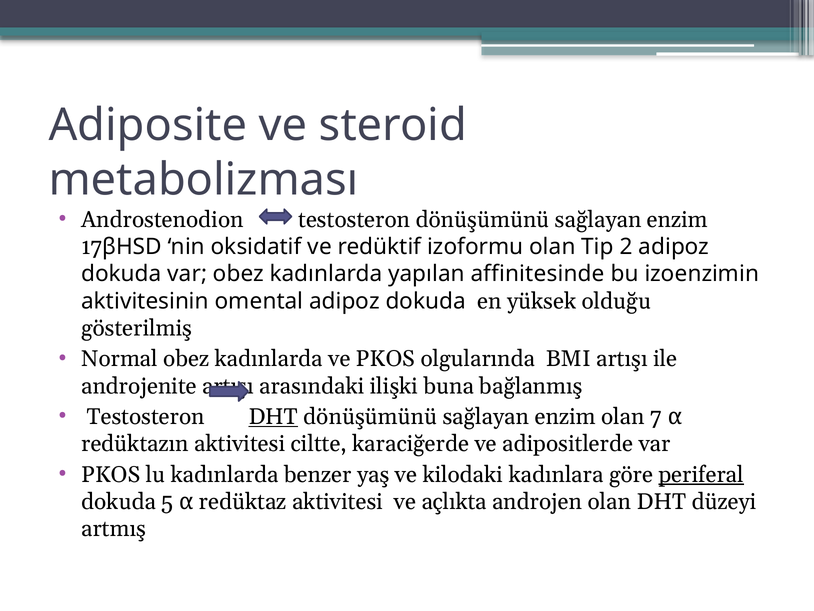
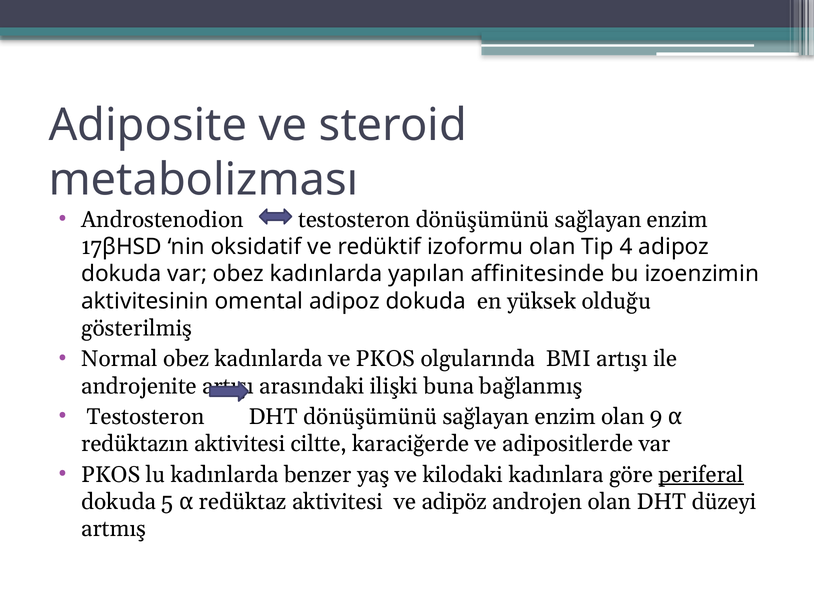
2: 2 -> 4 (626, 247)
DHT underline: present -> none (273, 416)
7: 7 -> 9 (656, 416)
açlıkta: açlıkta -> adipöz (454, 501)
